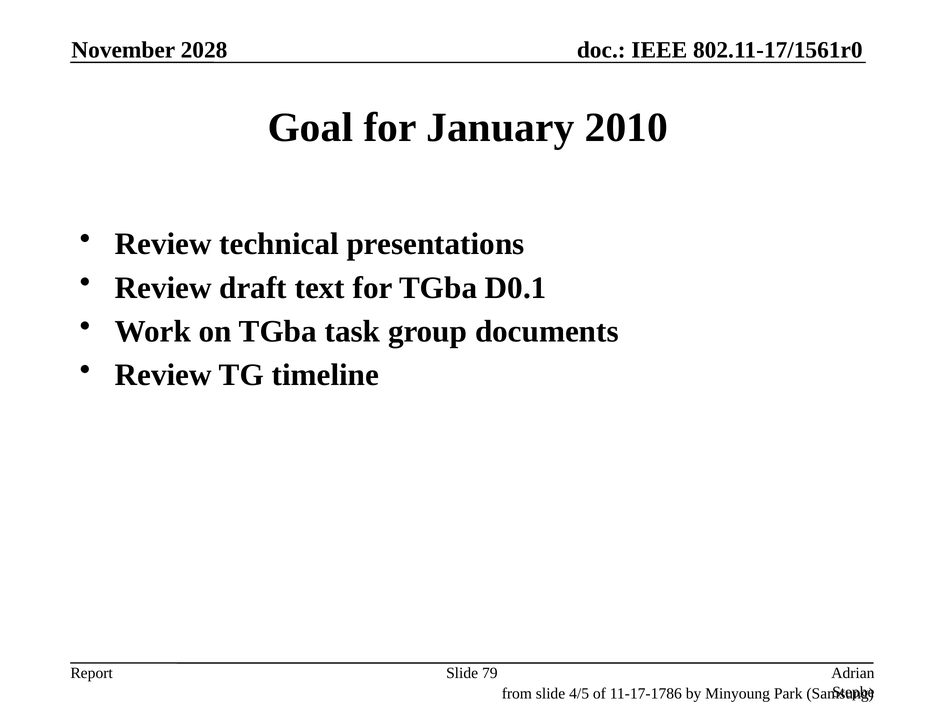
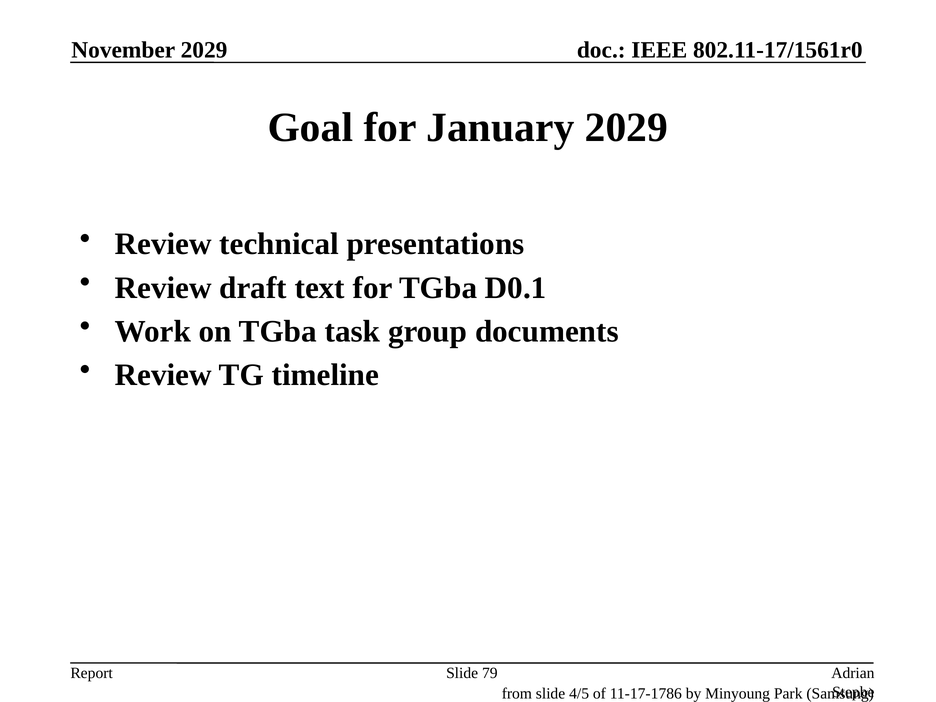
November 2028: 2028 -> 2029 (204, 50)
January 2010: 2010 -> 2029 (626, 128)
